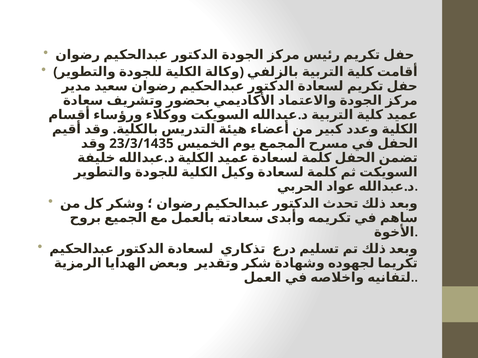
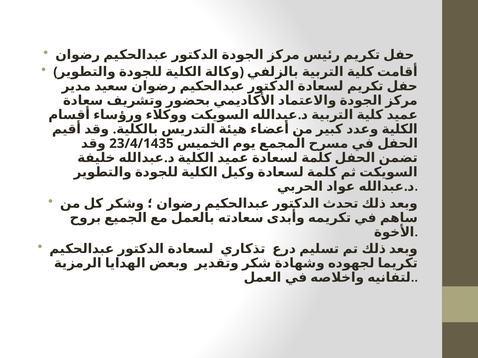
23/3/1435: 23/3/1435 -> 23/4/1435 (141, 144)
